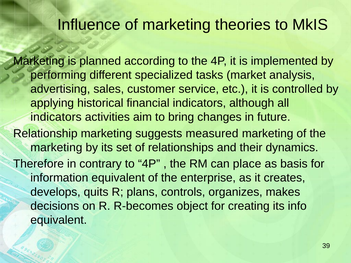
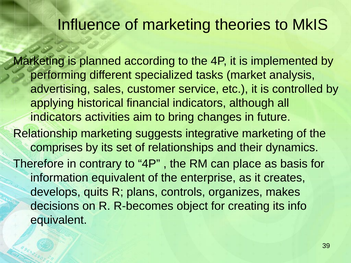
measured: measured -> integrative (212, 134)
marketing: marketing -> comprises (56, 148)
